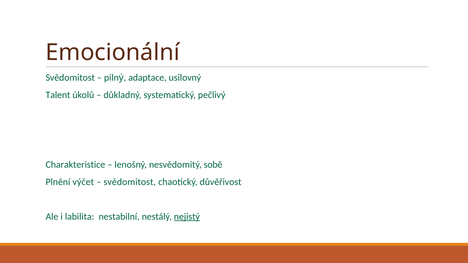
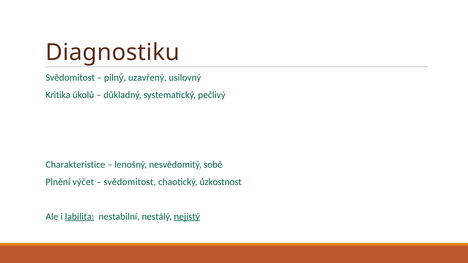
Emocionální: Emocionální -> Diagnostiku (113, 52)
adaptace: adaptace -> uzavřený (147, 78)
Talent: Talent -> Kritika (58, 95)
důvěřivost: důvěřivost -> úzkostnost (221, 182)
labilita underline: none -> present (80, 217)
